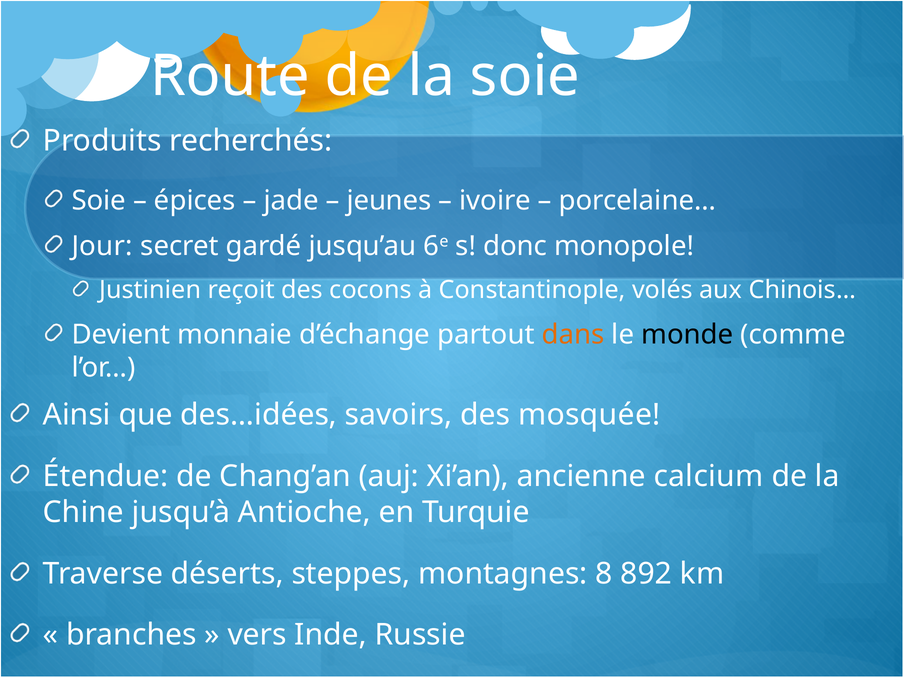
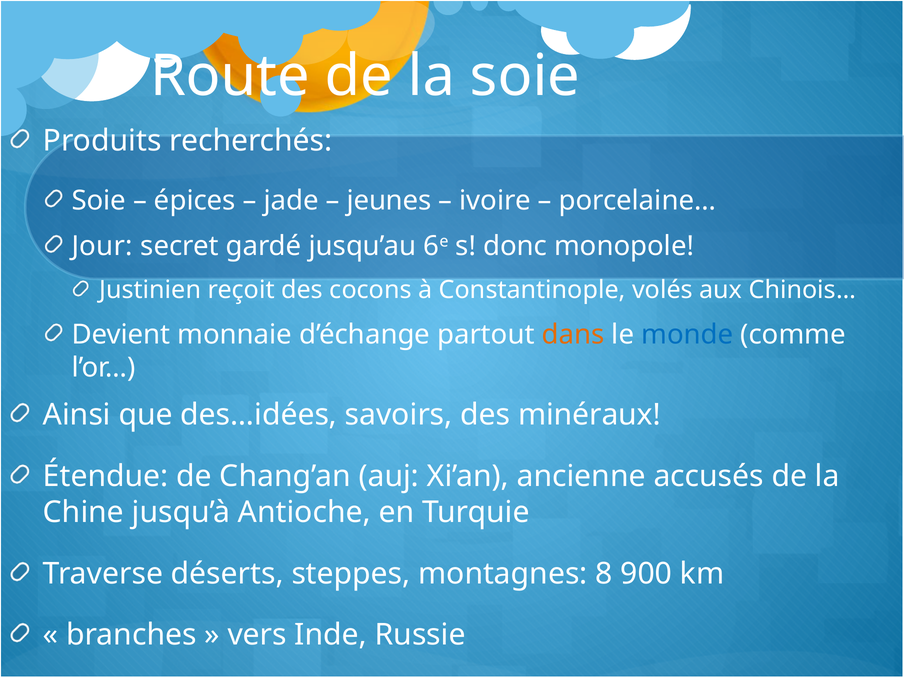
monde colour: black -> blue (687, 334)
mosquée: mosquée -> minéraux (589, 415)
calcium: calcium -> accusés (709, 476)
892: 892 -> 900 (646, 574)
